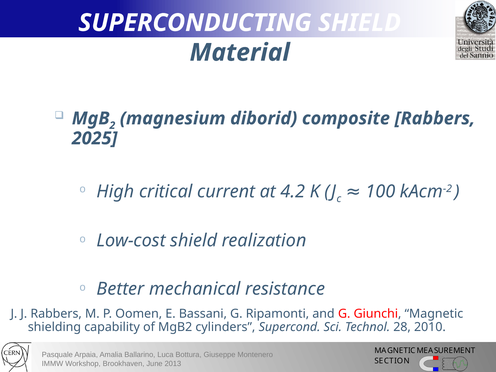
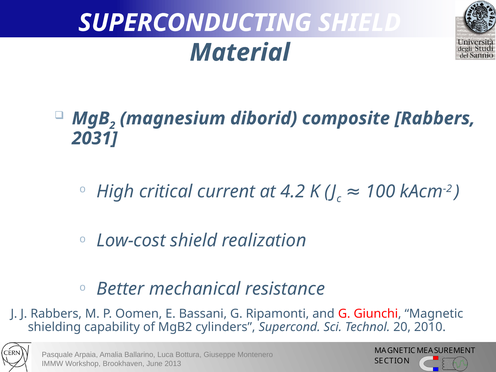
2025: 2025 -> 2031 (95, 138)
28: 28 -> 20 (402, 327)
